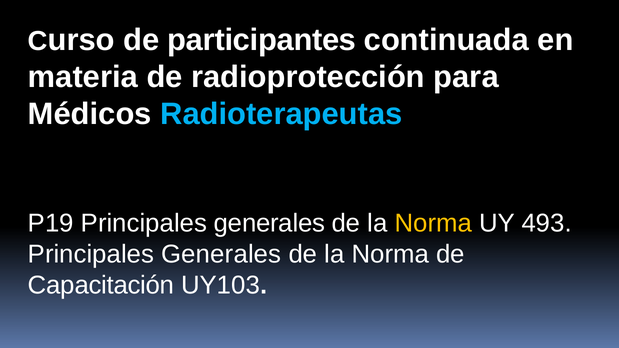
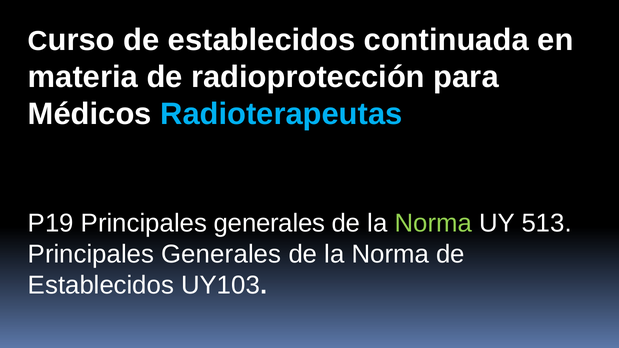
participantes: participantes -> establecidos (262, 40)
Norma colour: yellow -> light green (433, 223)
493: 493 -> 513 (547, 223)
Capacitación: Capacitación -> Establecidos (101, 285)
